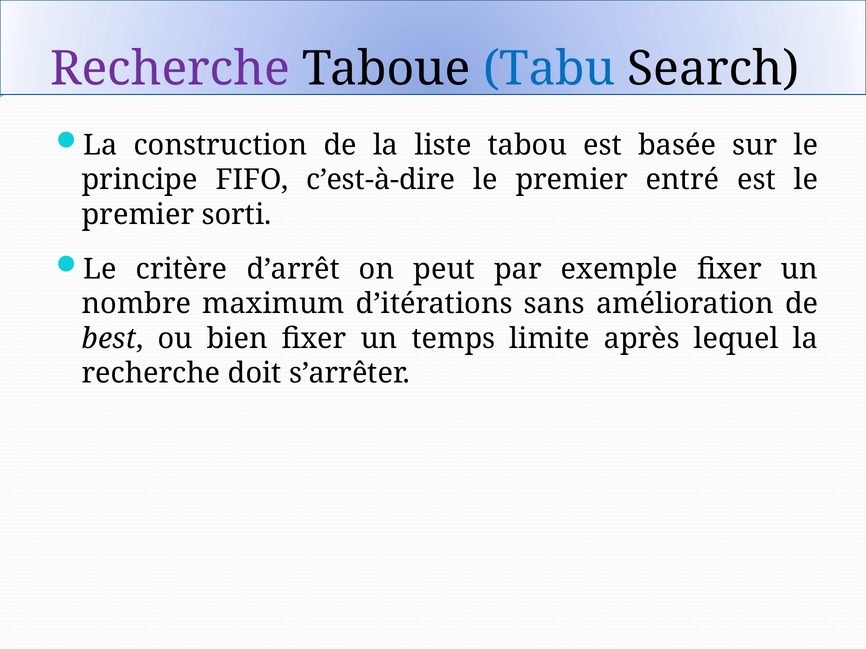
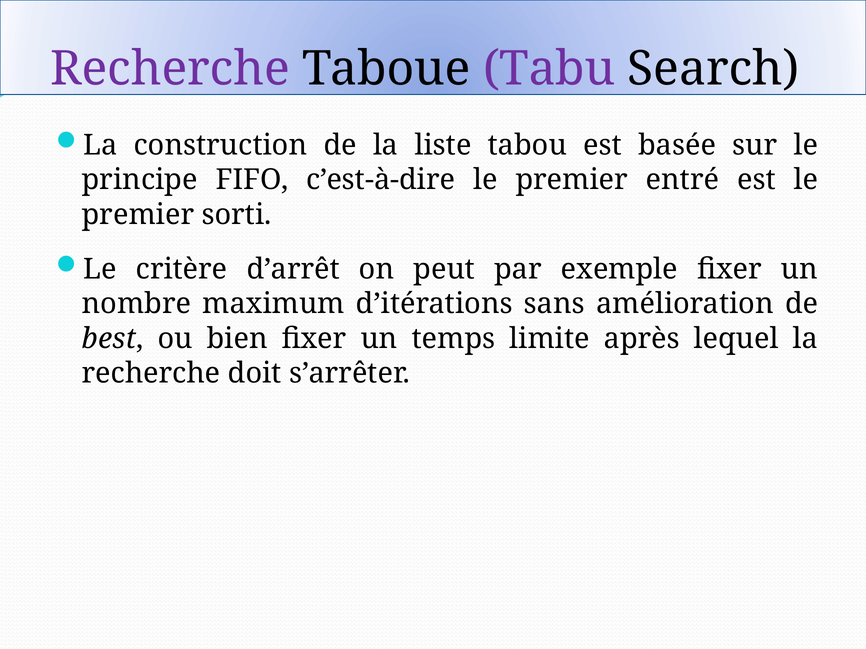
Tabu colour: blue -> purple (549, 69)
